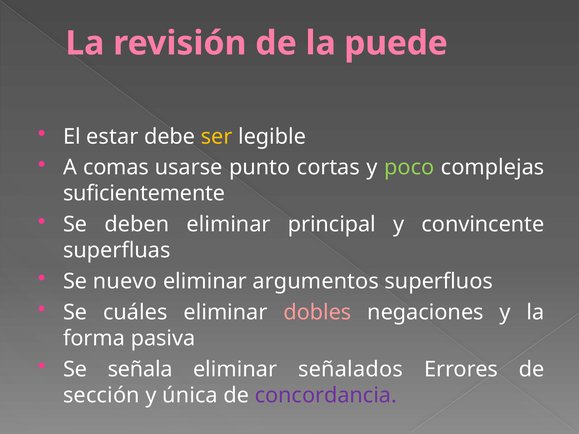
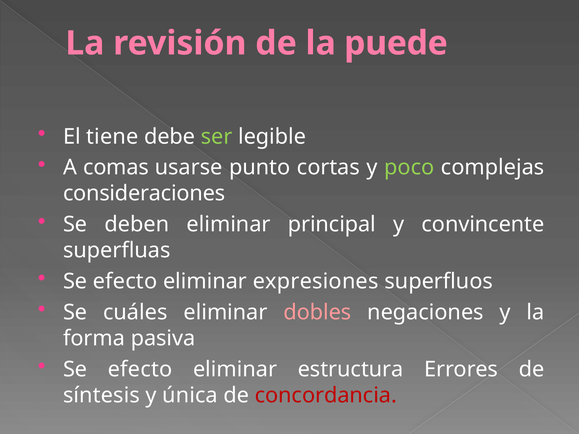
estar: estar -> tiene (112, 137)
ser colour: yellow -> light green (217, 137)
suficientemente: suficientemente -> consideraciones (144, 194)
nuevo: nuevo -> efecto (125, 282)
argumentos: argumentos -> expresiones (316, 282)
señala: señala -> efecto (140, 369)
señalados: señalados -> estructura (351, 369)
sección: sección -> síntesis (101, 395)
concordancia colour: purple -> red (326, 395)
